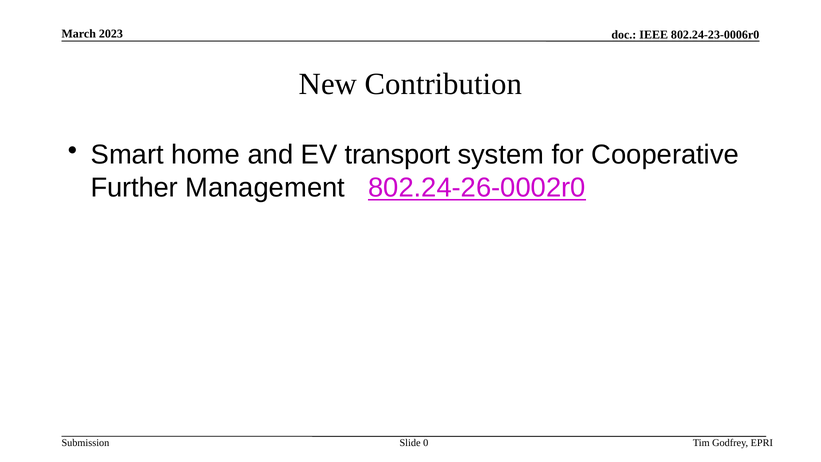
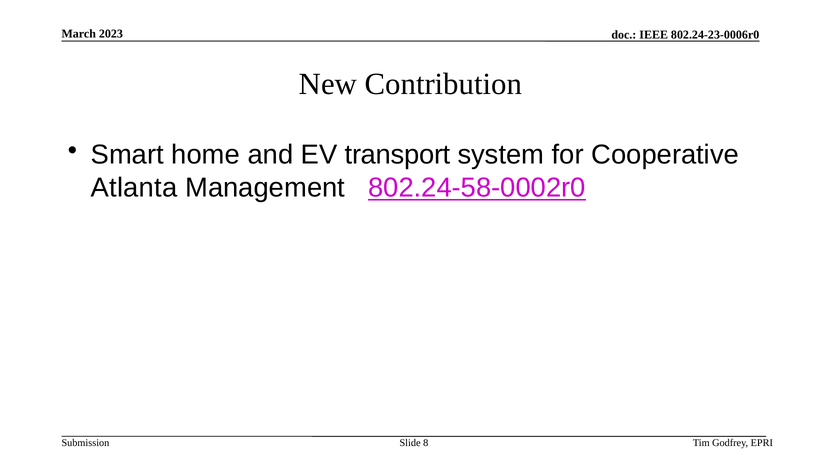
Further: Further -> Atlanta (134, 188)
802.24-26-0002r0: 802.24-26-0002r0 -> 802.24-58-0002r0 (477, 188)
0: 0 -> 8 (426, 443)
